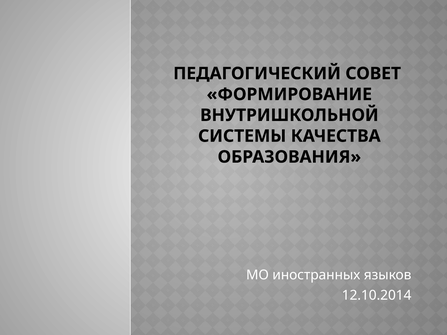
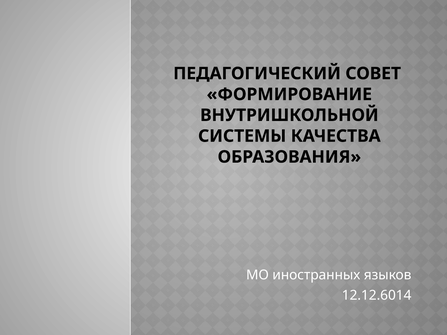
12.10.2014: 12.10.2014 -> 12.12.6014 (377, 295)
